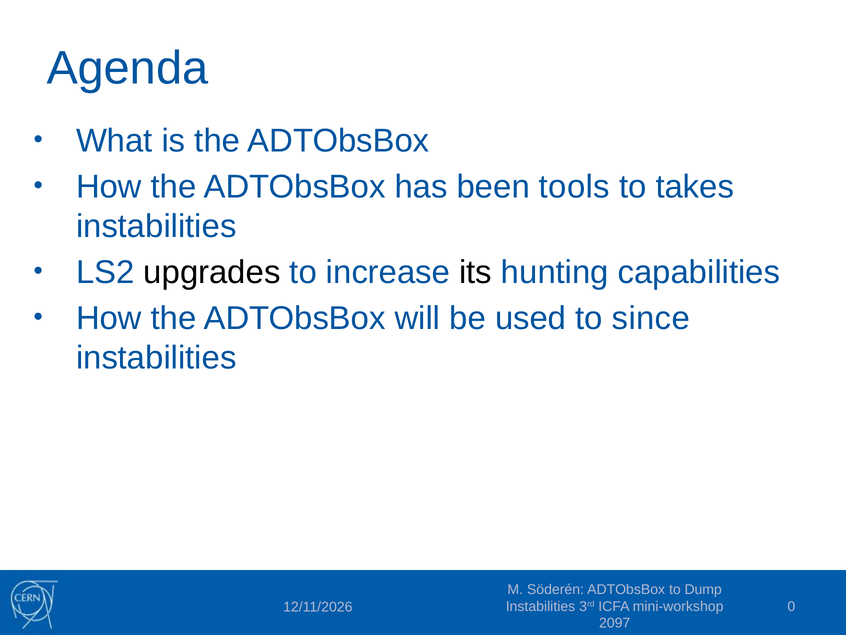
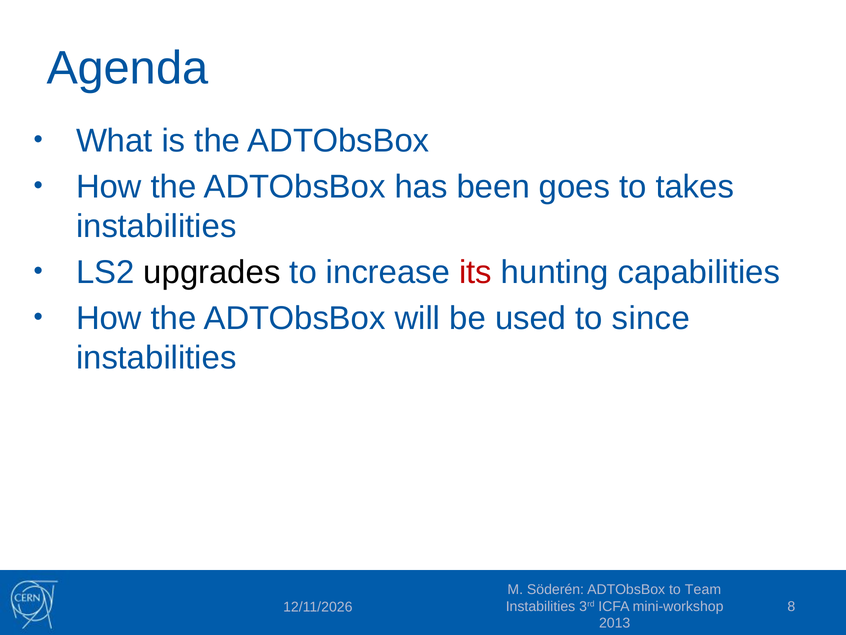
tools: tools -> goes (575, 187)
its colour: black -> red (476, 272)
Dump: Dump -> Team (703, 589)
0: 0 -> 8 (791, 606)
2097: 2097 -> 2013 (615, 623)
